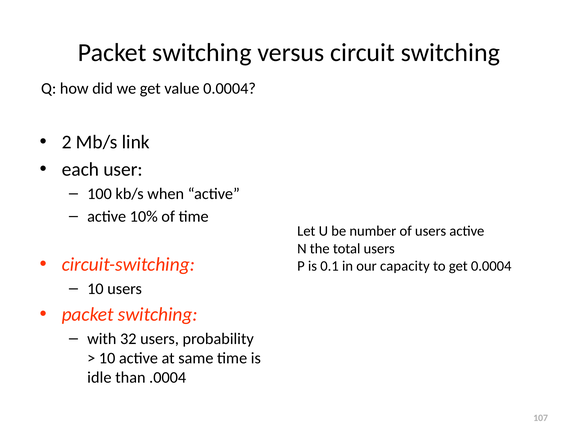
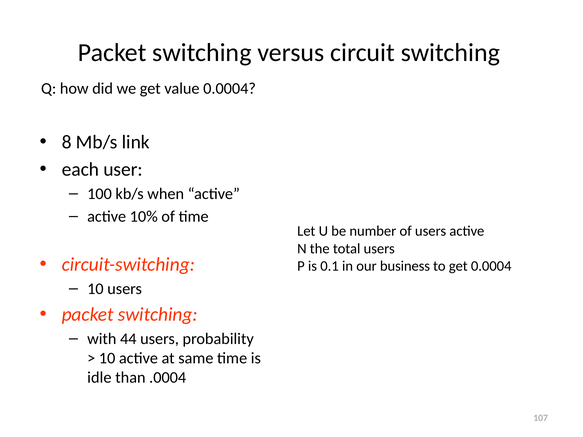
2: 2 -> 8 (67, 142)
capacity: capacity -> business (405, 266)
32: 32 -> 44 (128, 339)
